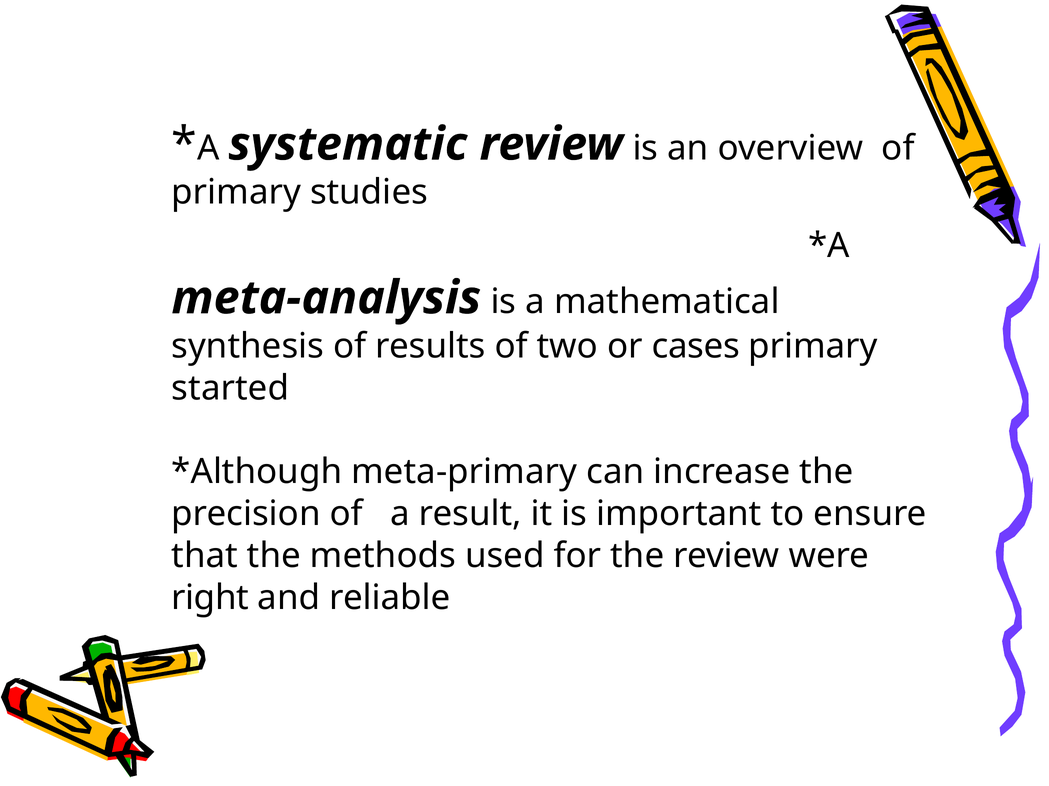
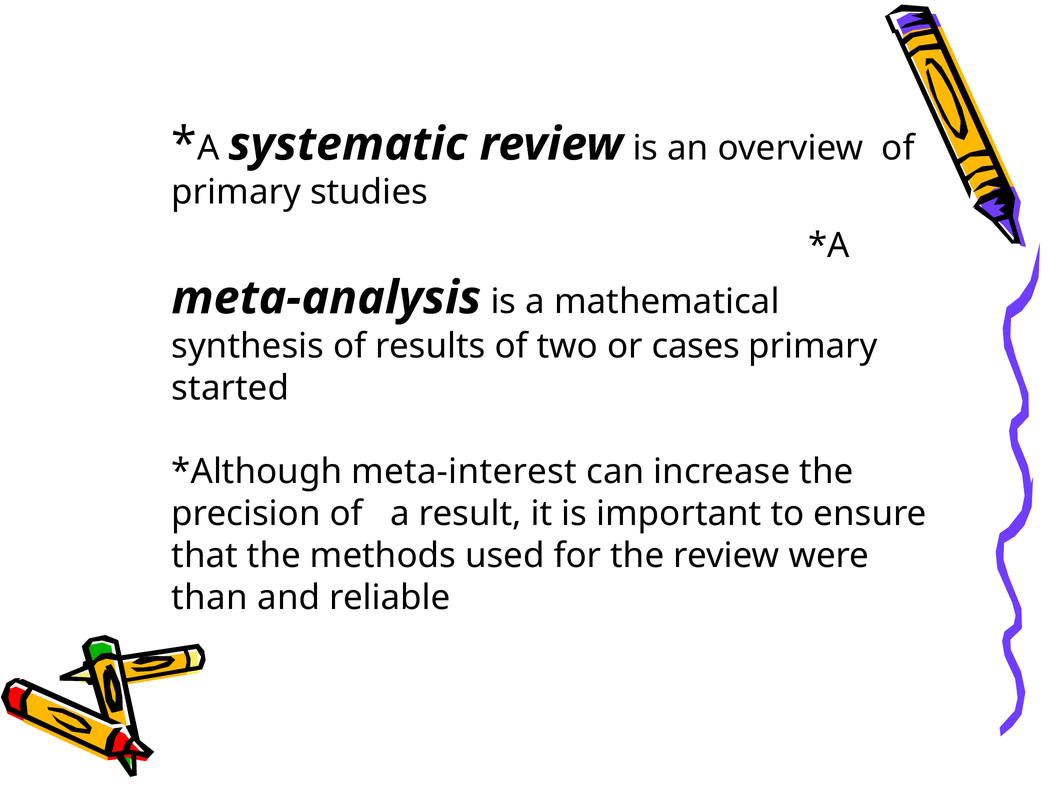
meta-primary: meta-primary -> meta-interest (464, 472)
right: right -> than (210, 598)
